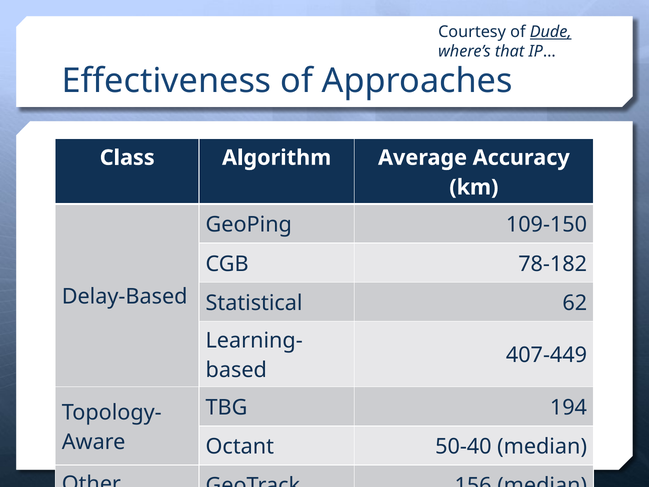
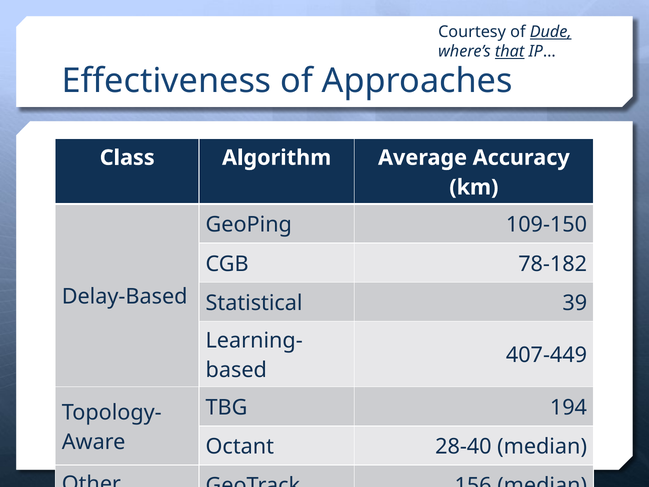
that underline: none -> present (510, 51)
62: 62 -> 39 (575, 303)
50-40: 50-40 -> 28-40 (463, 446)
